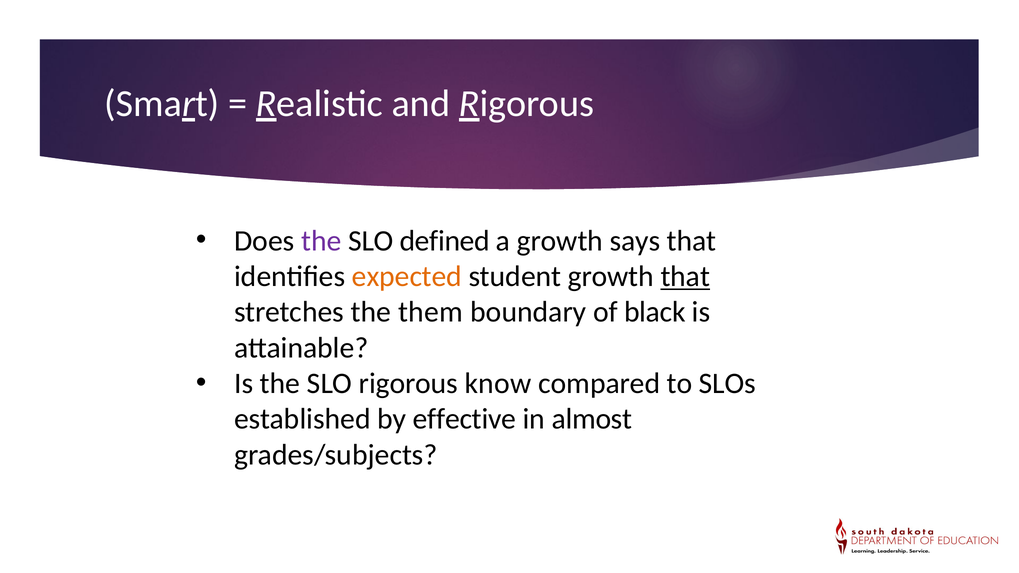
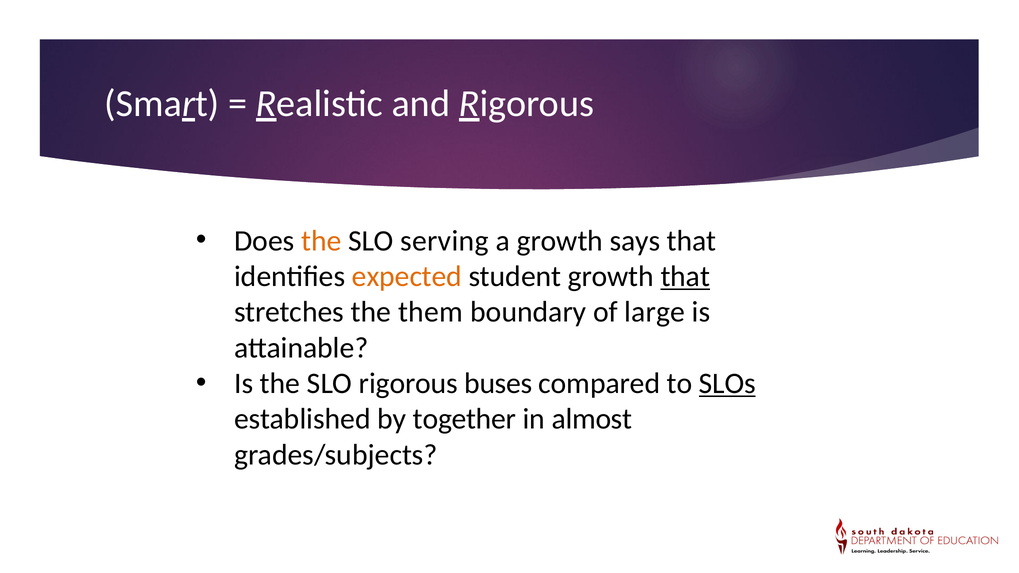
the colour: purple -> orange (321, 241)
defined: defined -> serving (444, 241)
black: black -> large (655, 312)
know: know -> buses (498, 384)
SLOs underline: none -> present (727, 384)
effective: effective -> together (465, 419)
